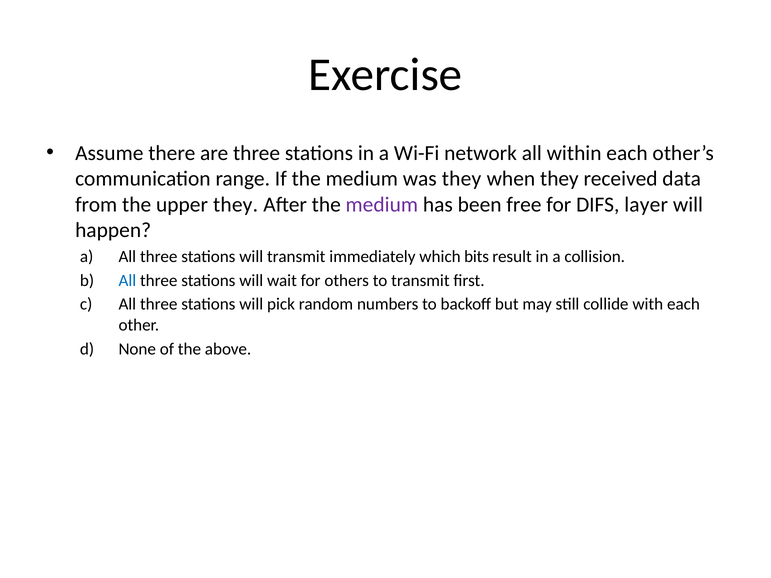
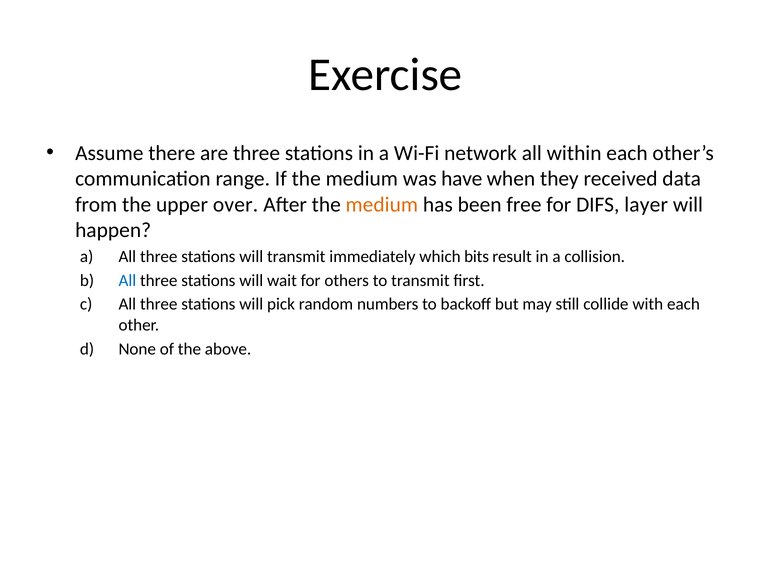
was they: they -> have (462, 179)
upper they: they -> over (236, 205)
medium colour: purple -> orange (382, 205)
